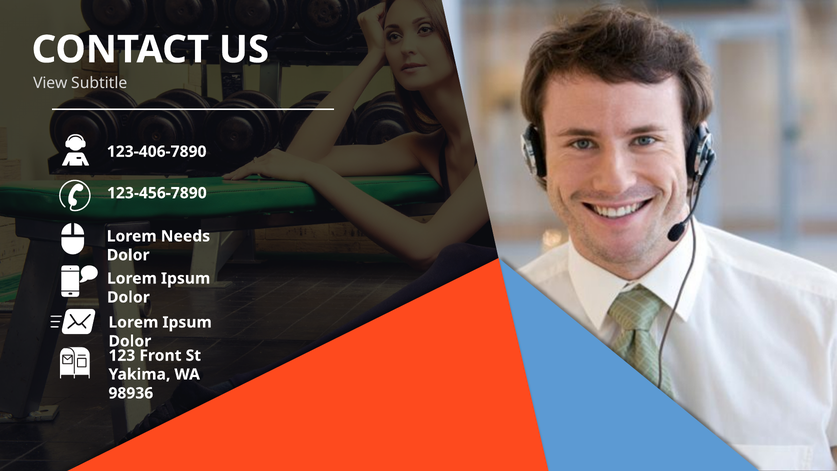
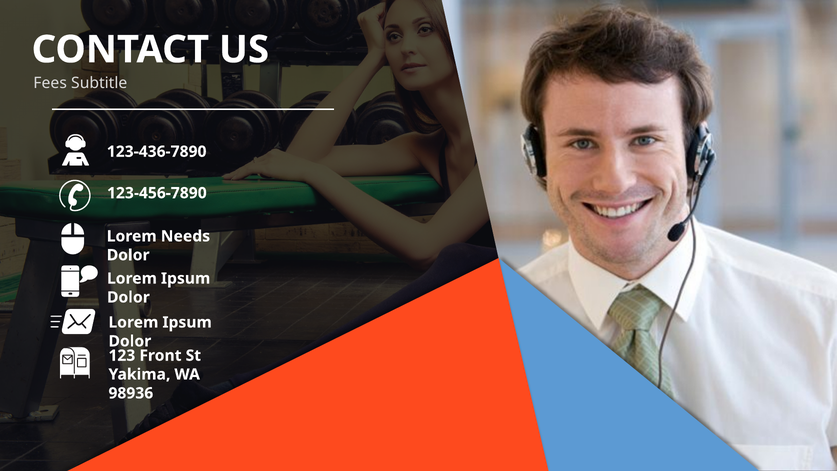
View: View -> Fees (50, 83)
123-406-7890: 123-406-7890 -> 123-436-7890 (157, 152)
